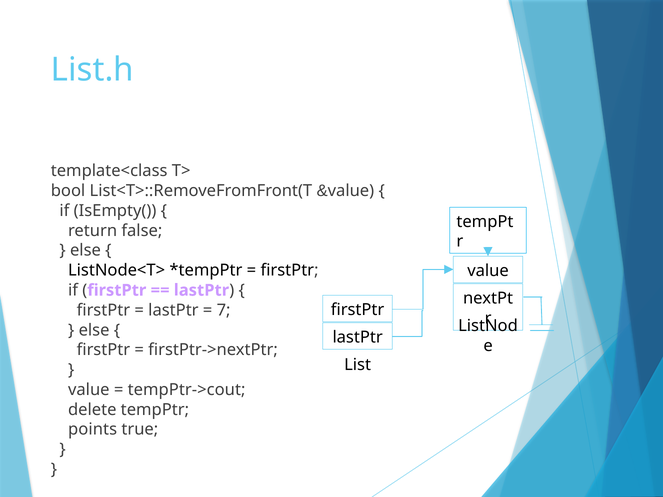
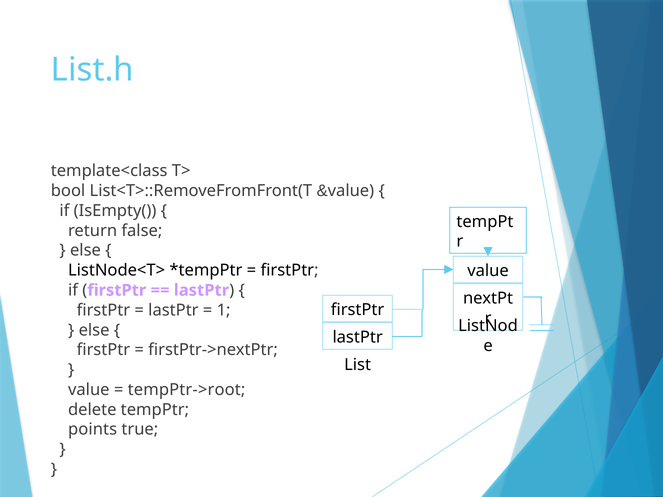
7: 7 -> 1 (224, 310)
tempPtr->cout: tempPtr->cout -> tempPtr->root (187, 390)
